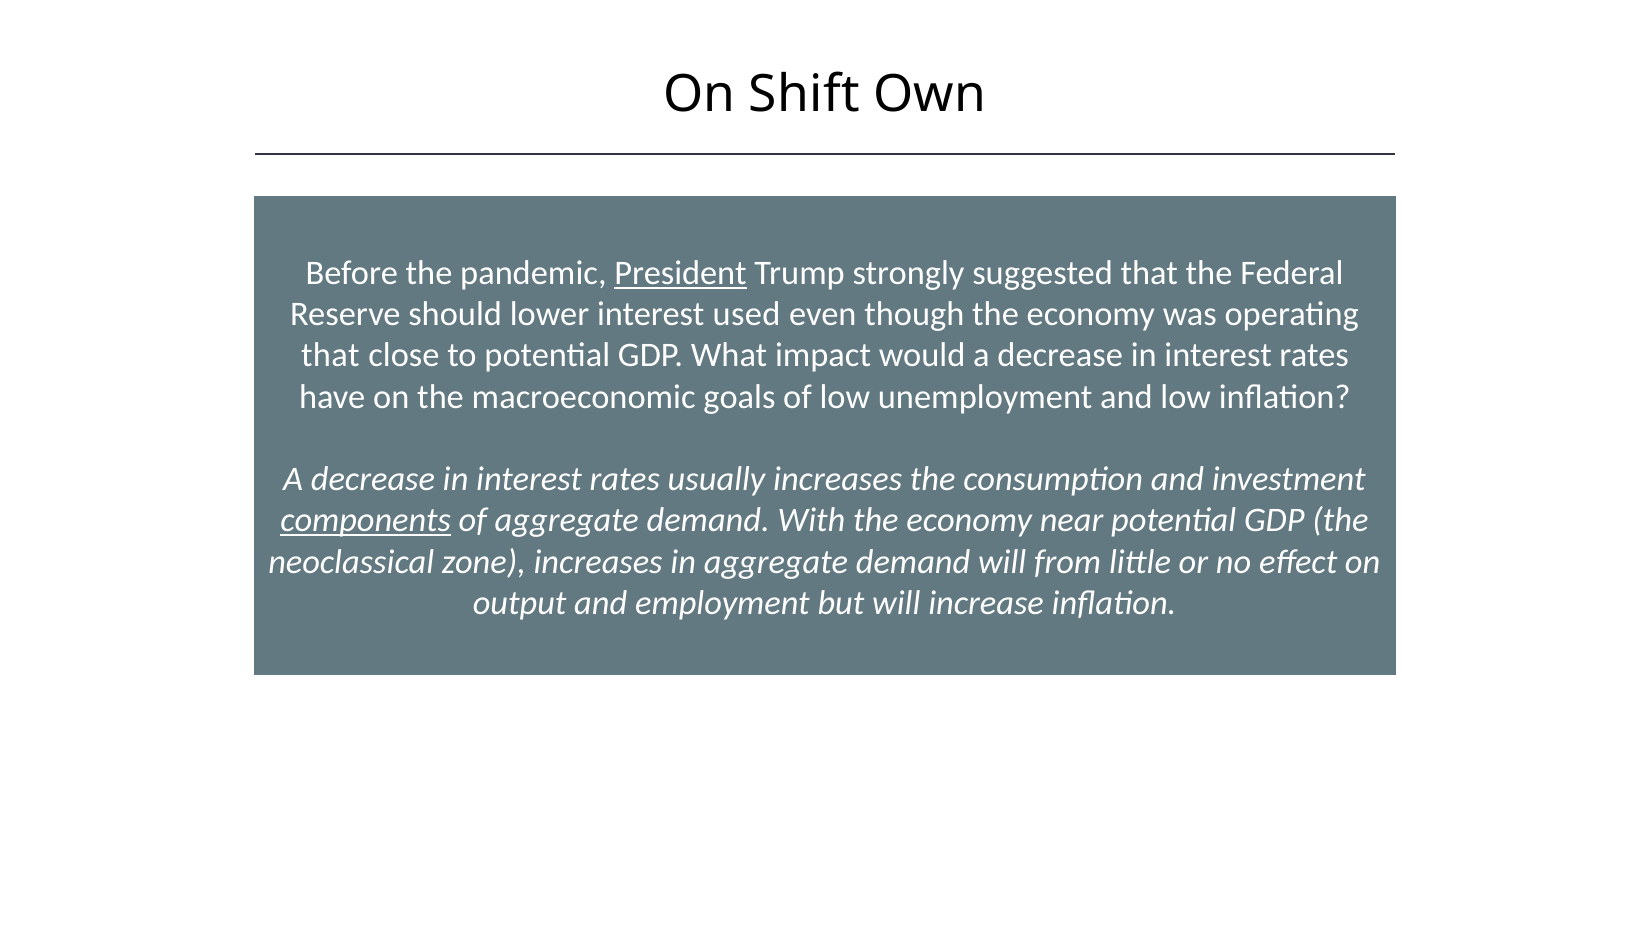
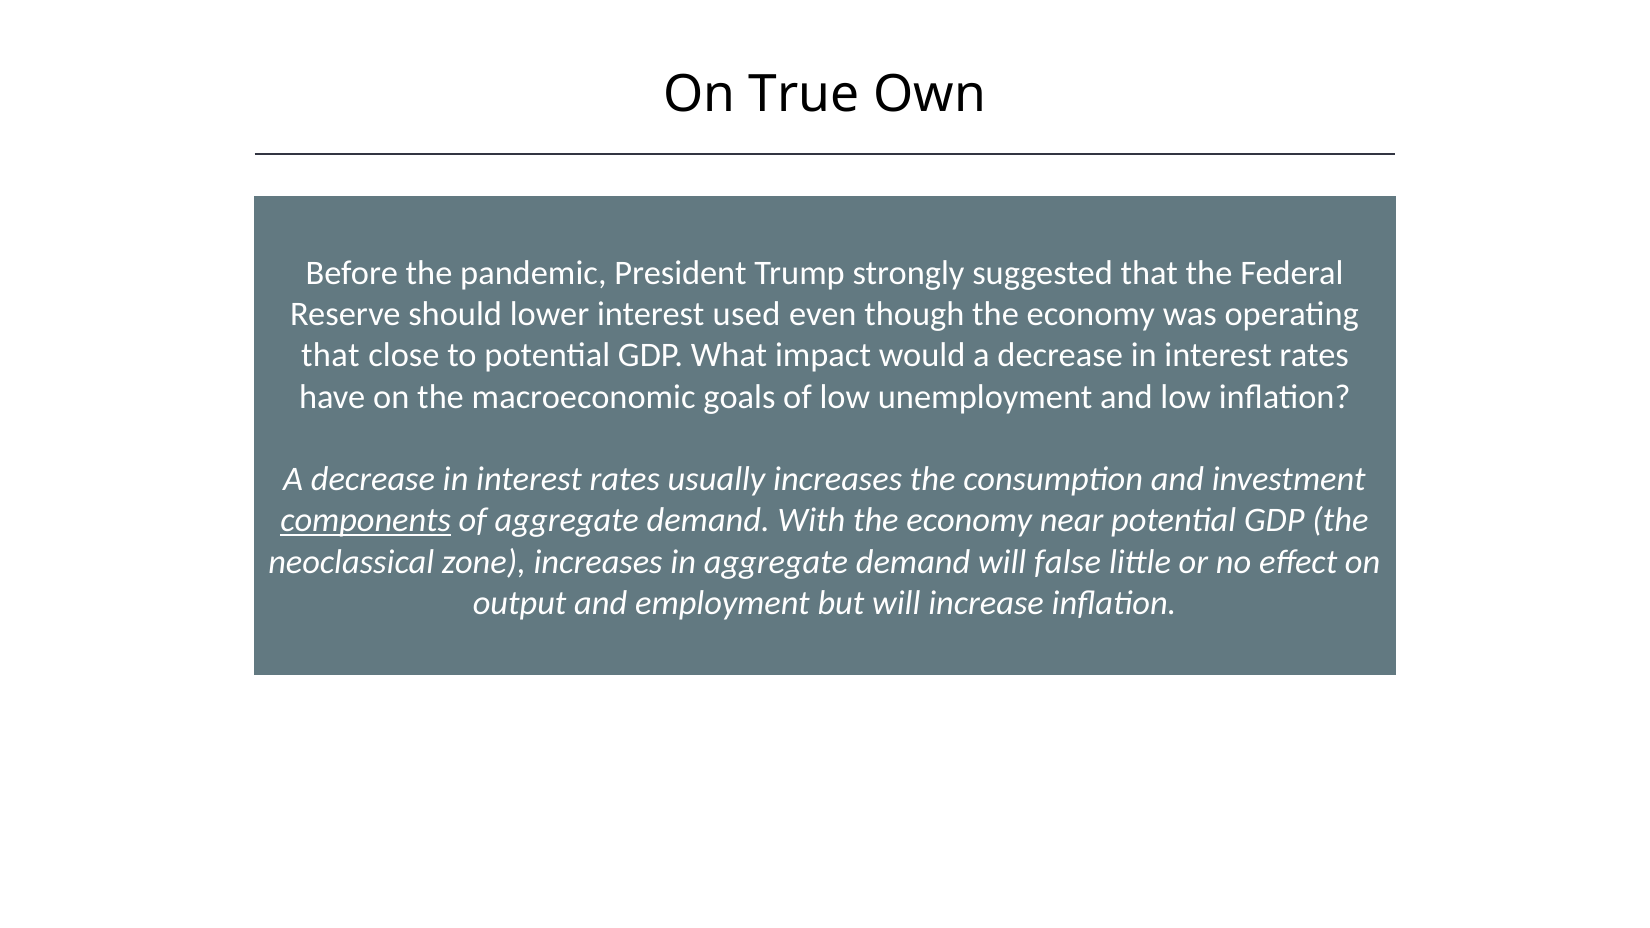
Shift: Shift -> True (804, 94)
President underline: present -> none (681, 273)
from: from -> false (1068, 562)
